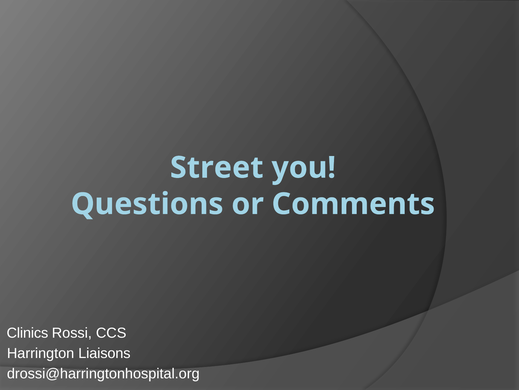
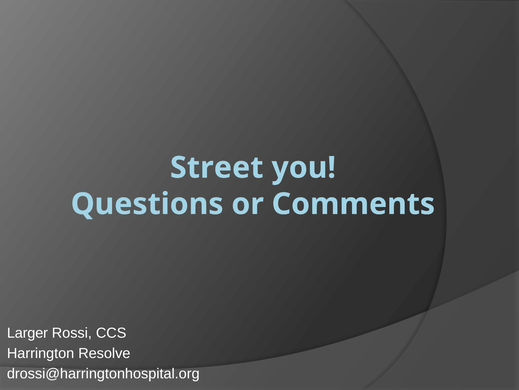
Clinics: Clinics -> Larger (27, 333)
Liaisons: Liaisons -> Resolve (104, 353)
